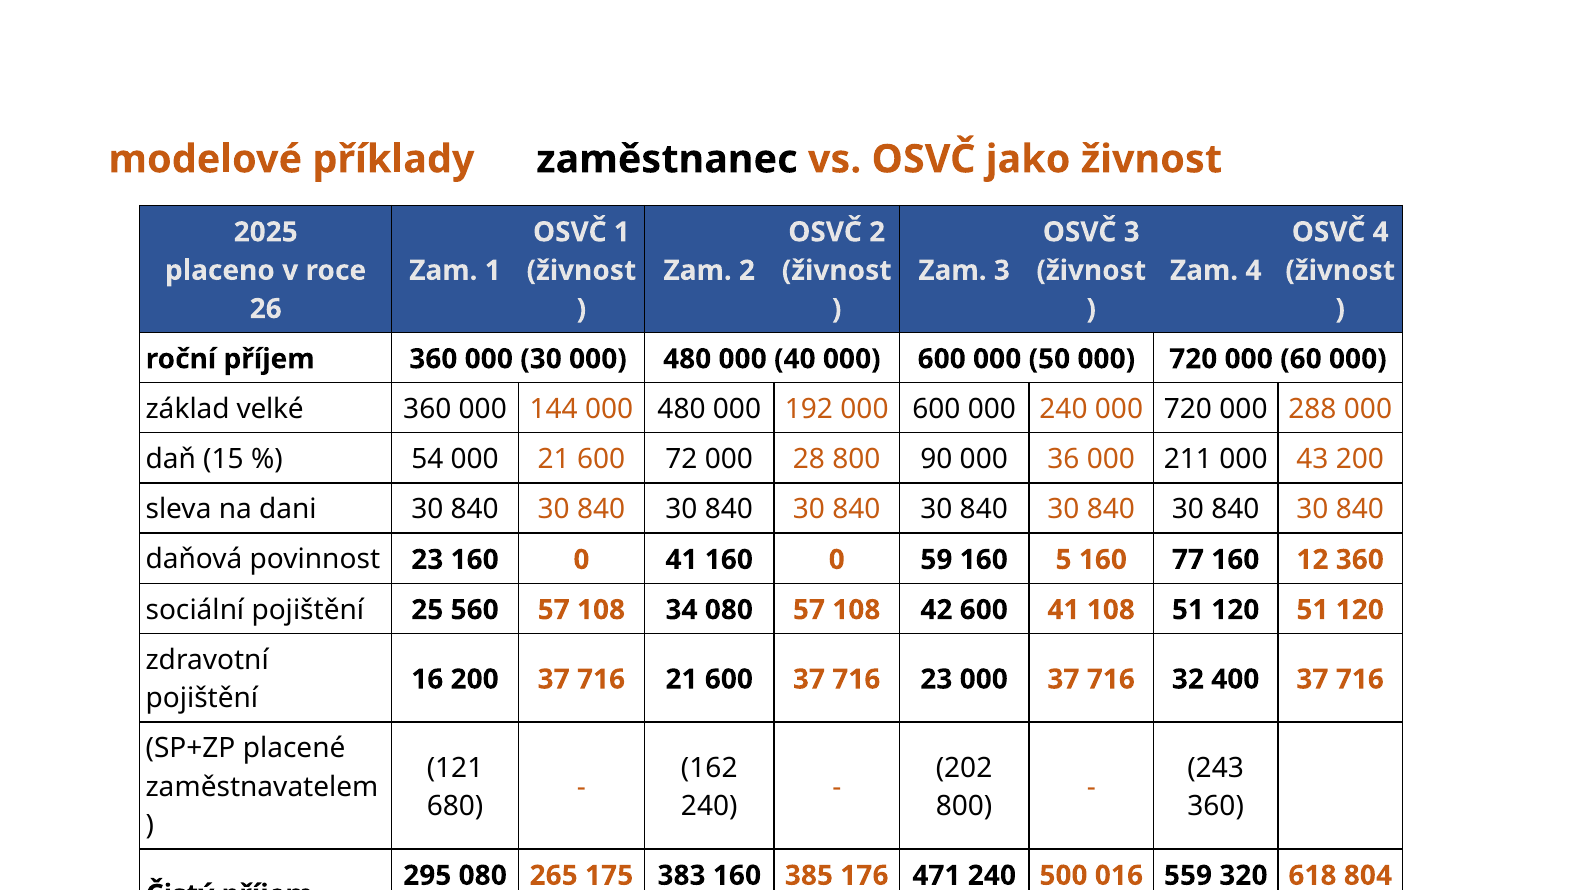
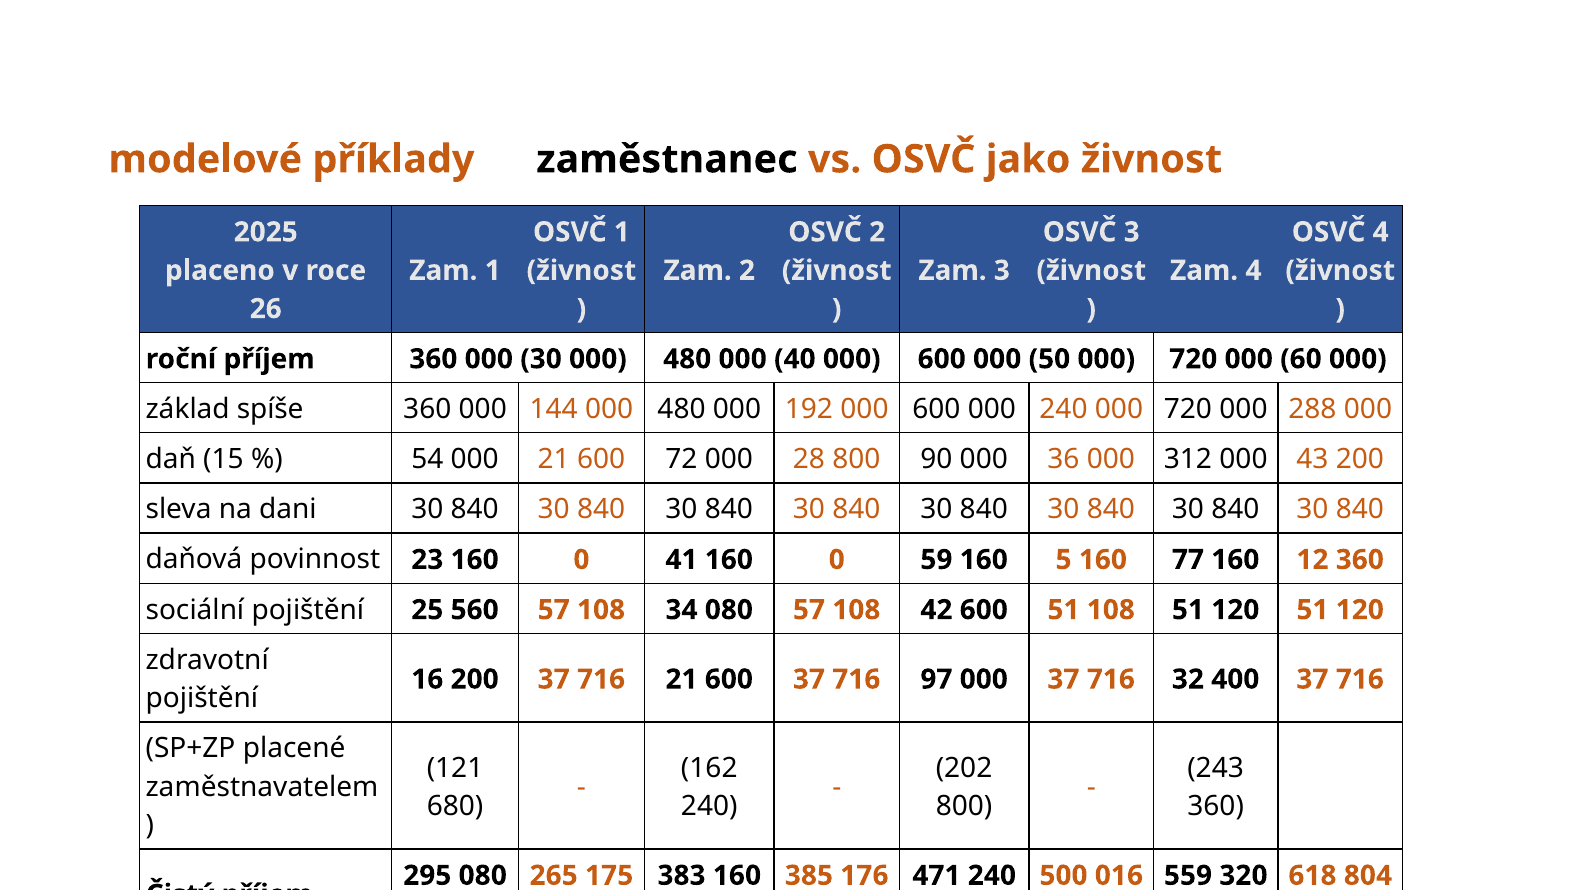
velké: velké -> spíše (270, 409)
211: 211 -> 312 (1188, 459)
600 41: 41 -> 51 (1063, 610)
716 23: 23 -> 97 (936, 679)
